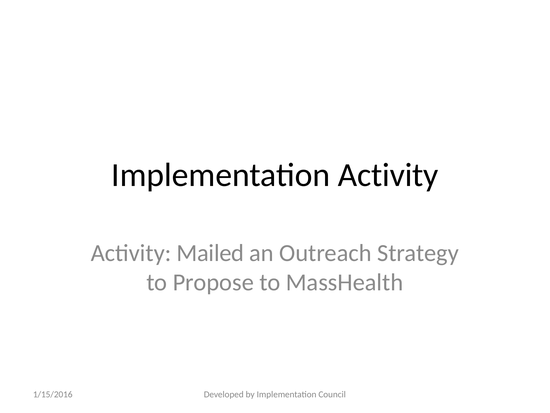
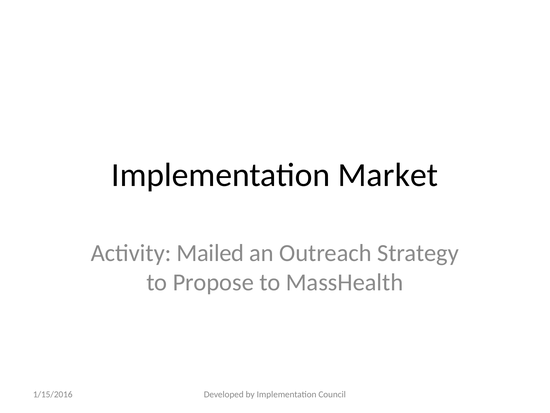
Implementation Activity: Activity -> Market (388, 175)
